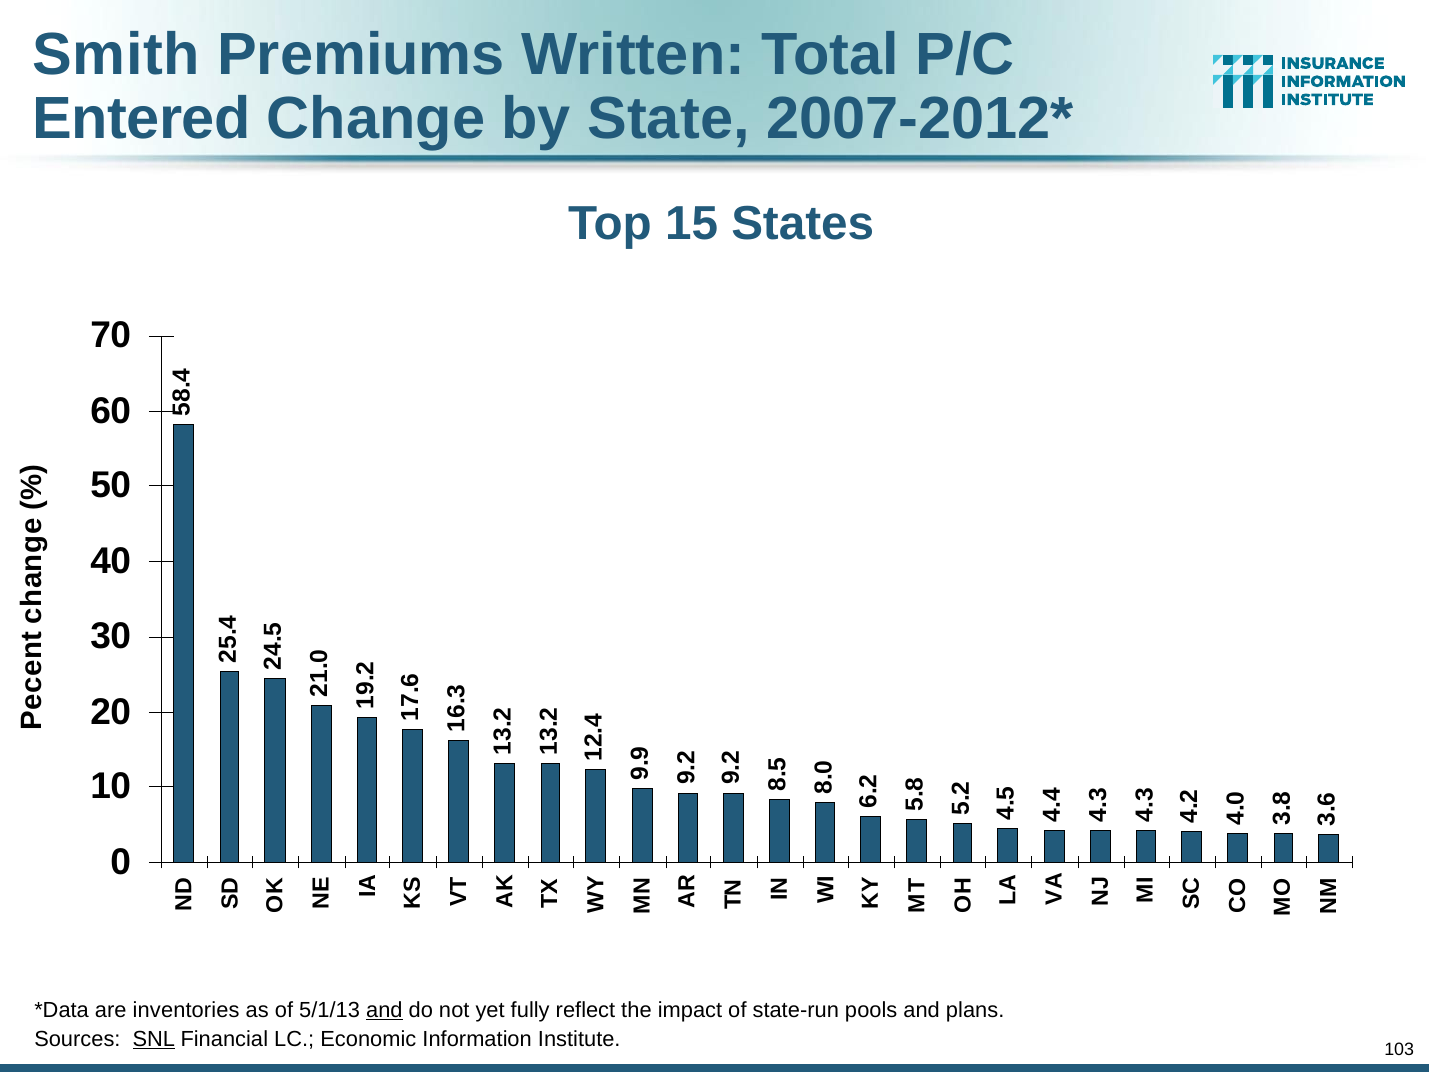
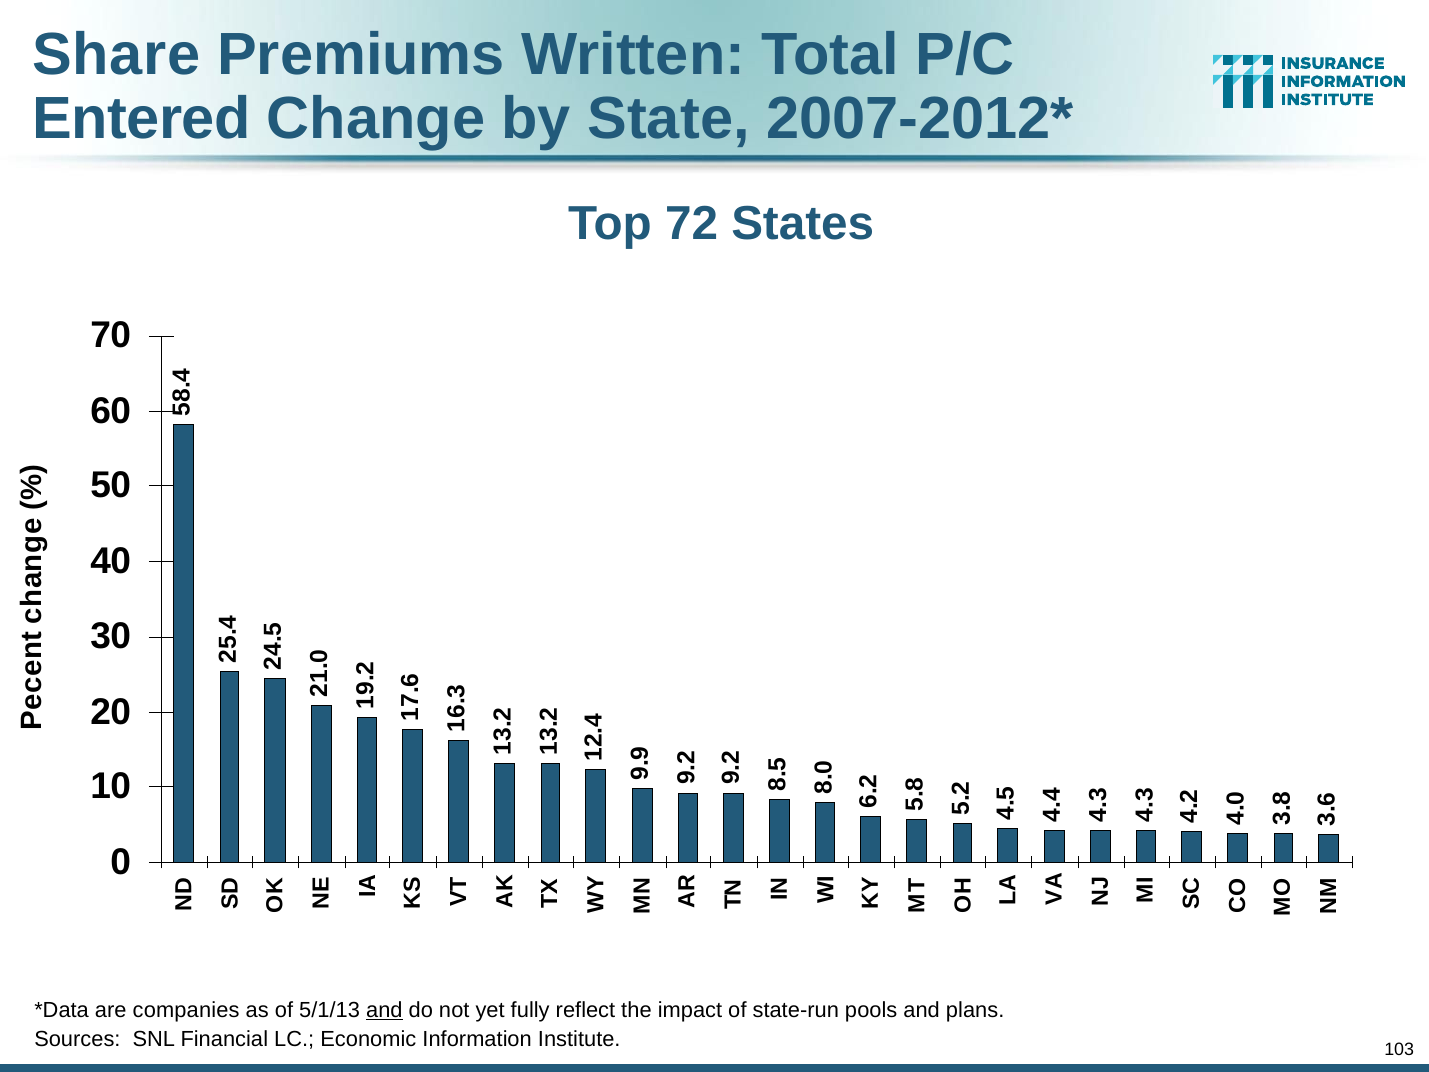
Smith: Smith -> Share (116, 54)
15: 15 -> 72 (692, 223)
inventories: inventories -> companies (186, 1010)
SNL underline: present -> none (154, 1039)
